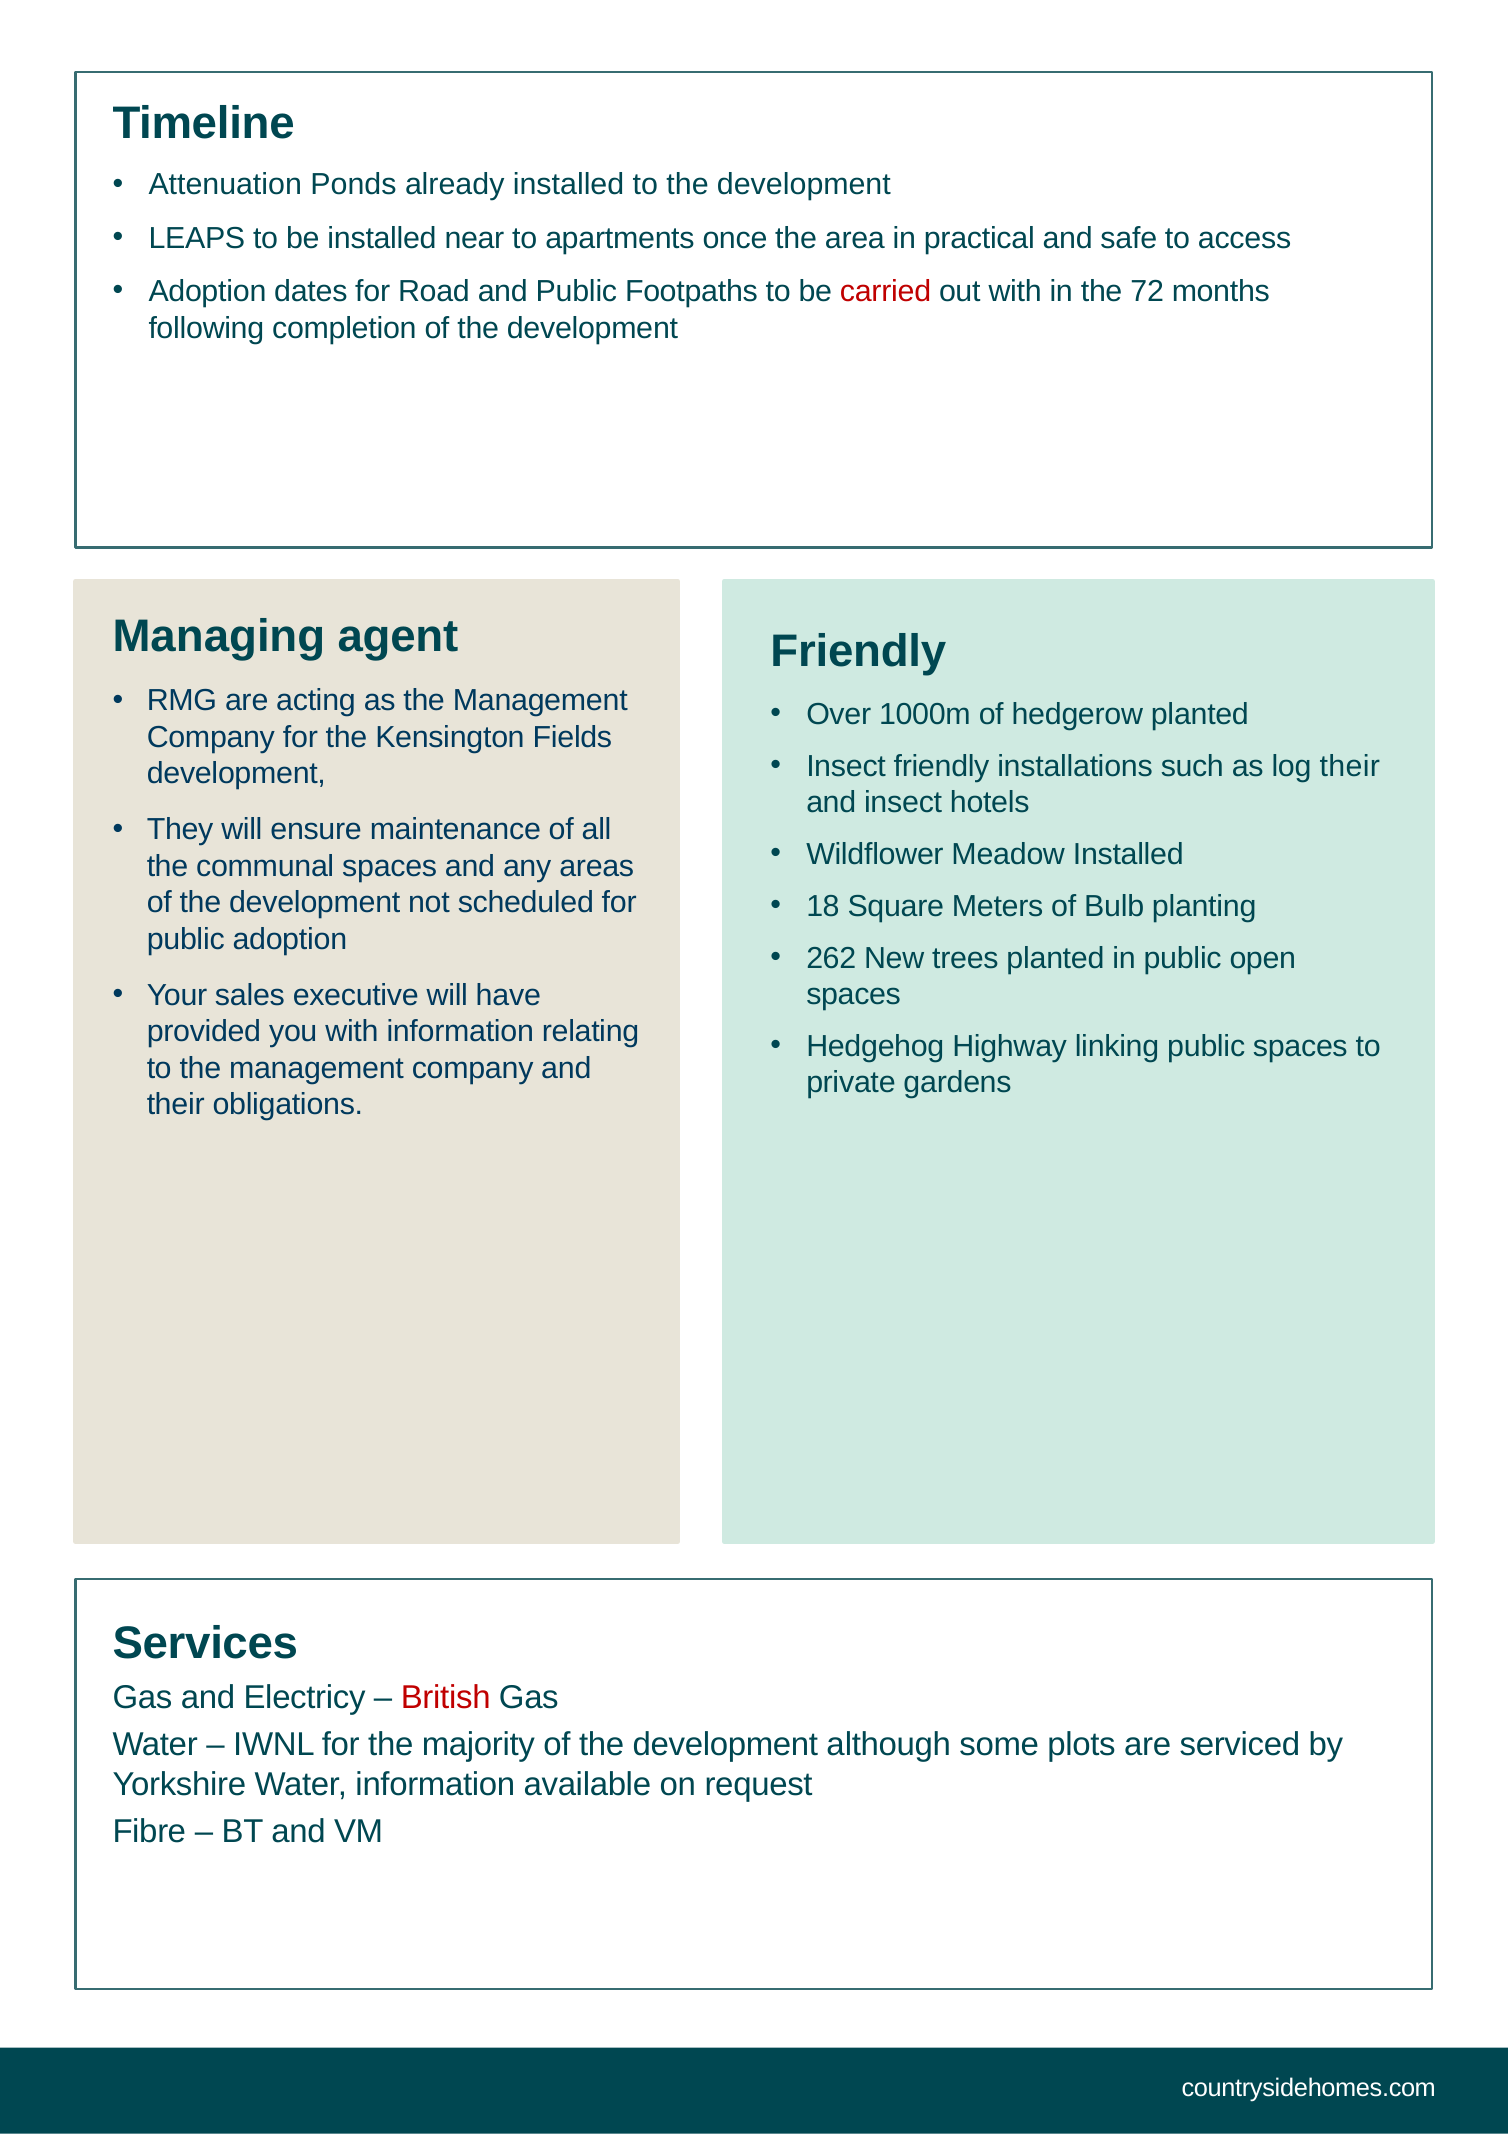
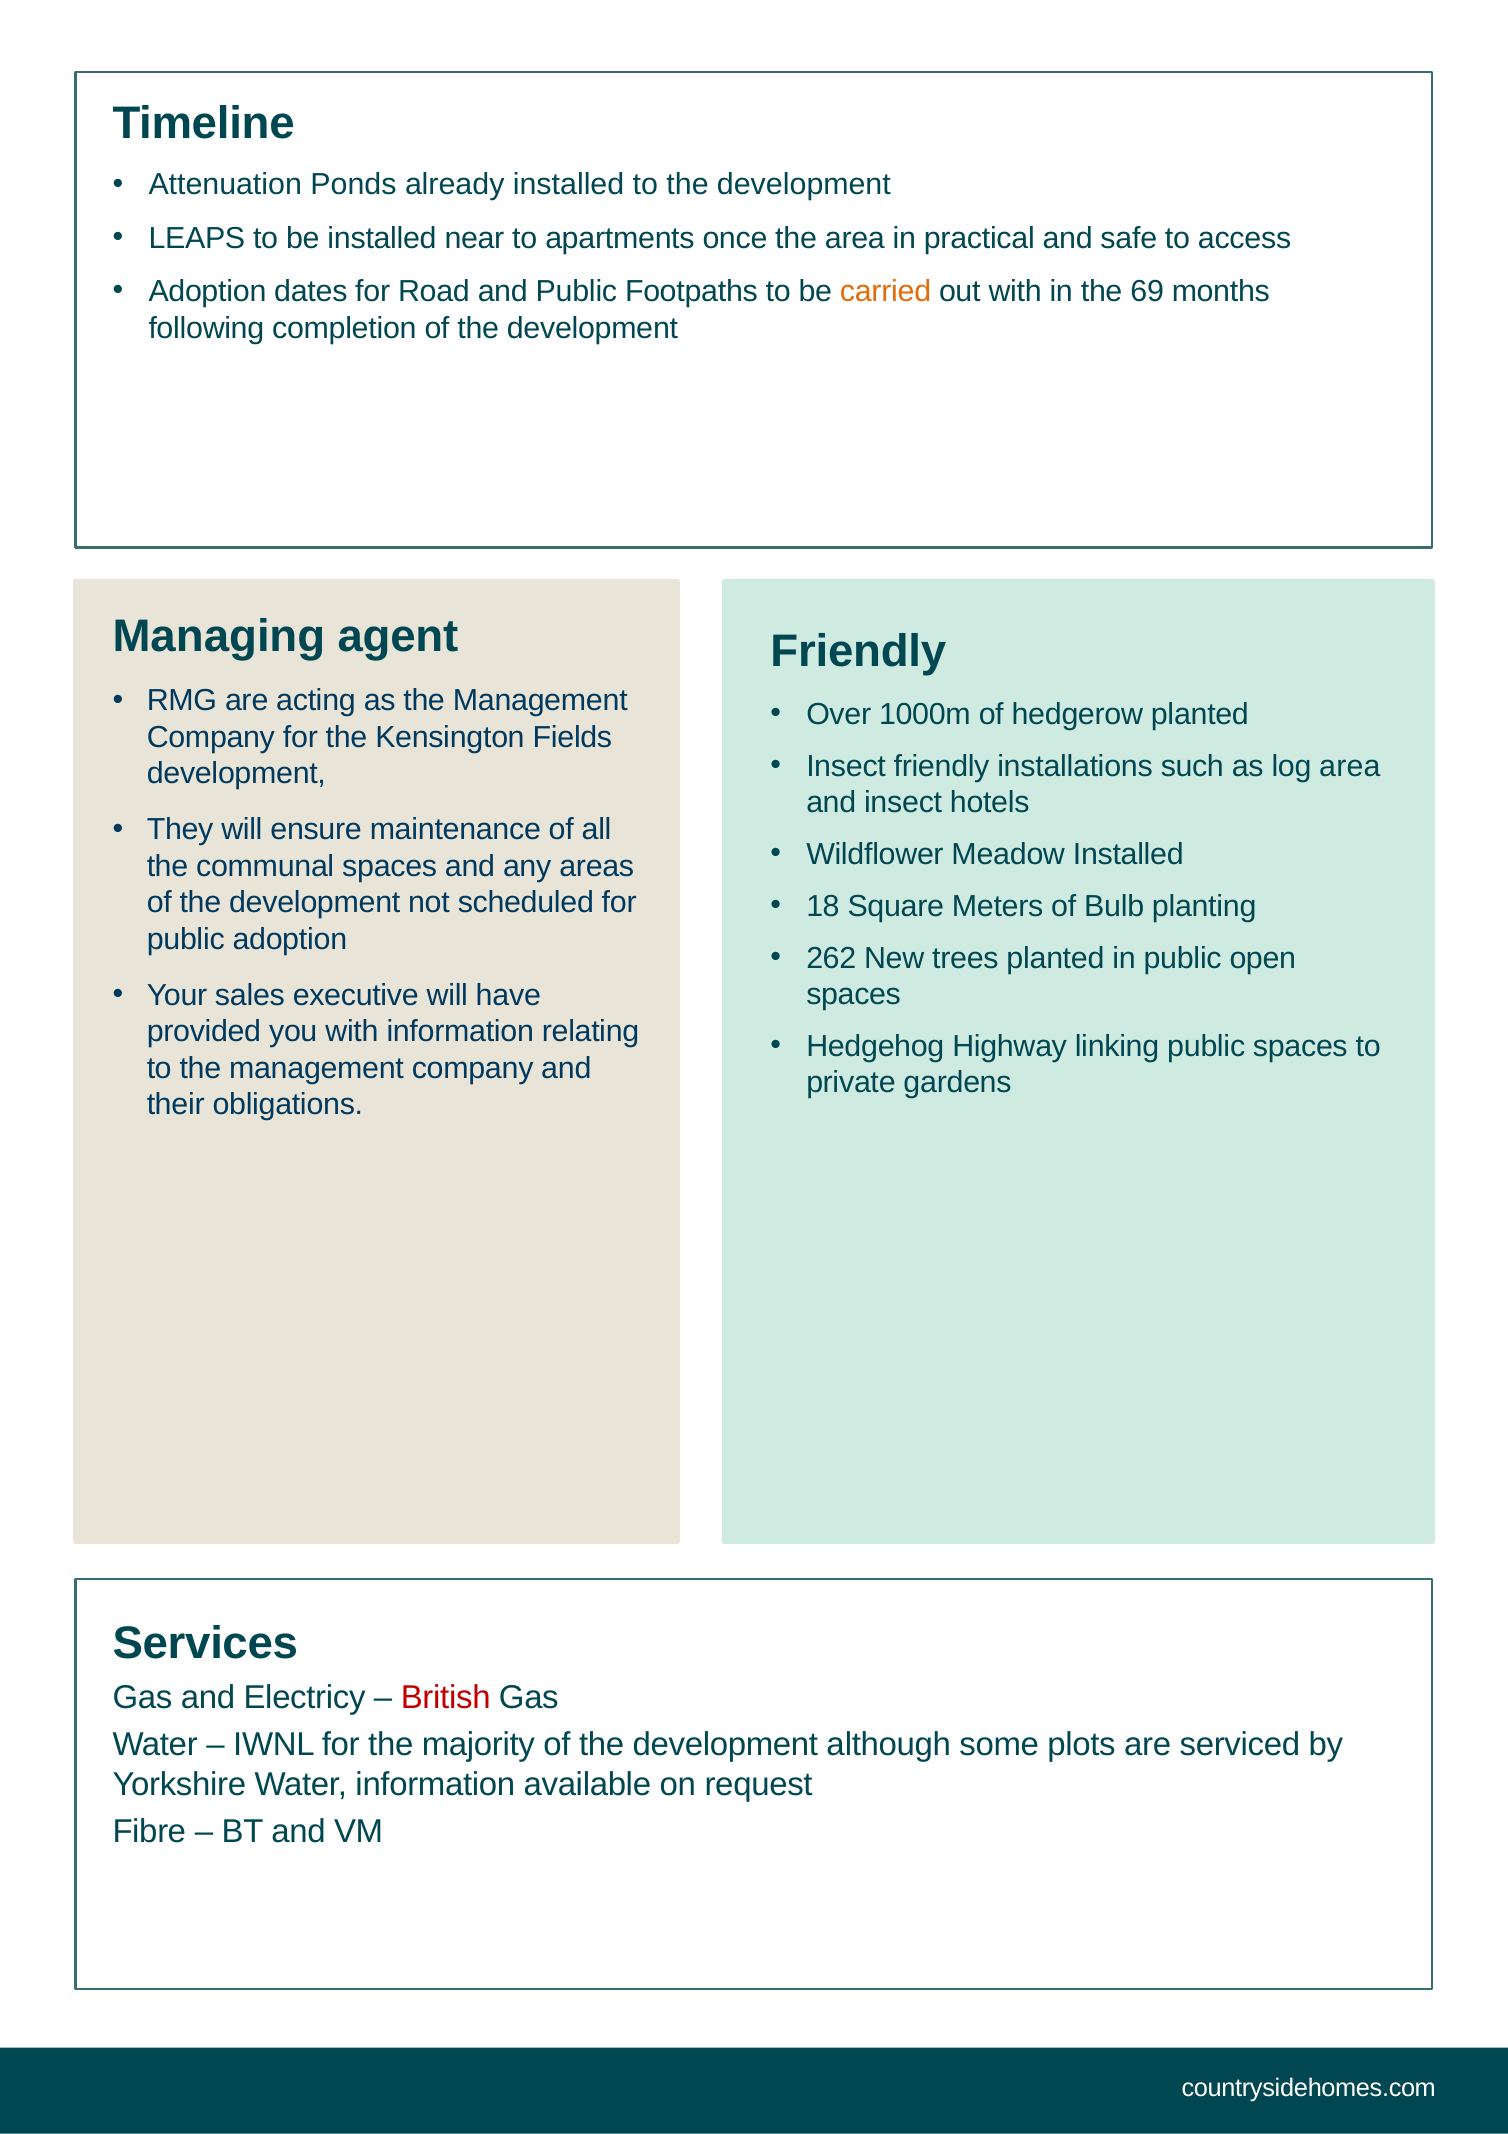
carried colour: red -> orange (886, 292)
72: 72 -> 69 (1147, 292)
log their: their -> area (1350, 766)
